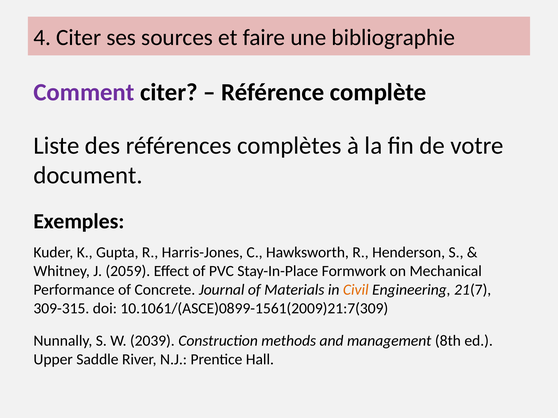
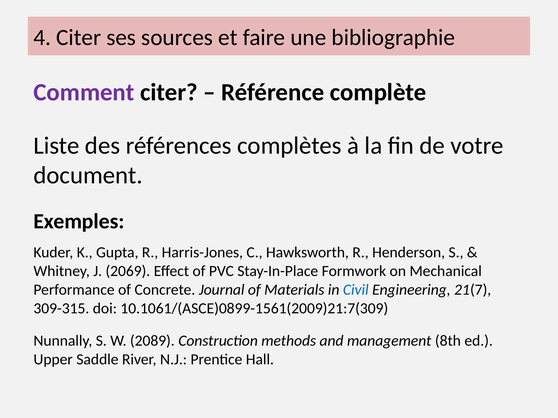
2059: 2059 -> 2069 (128, 271)
Civil colour: orange -> blue (356, 290)
2039: 2039 -> 2089 (152, 341)
